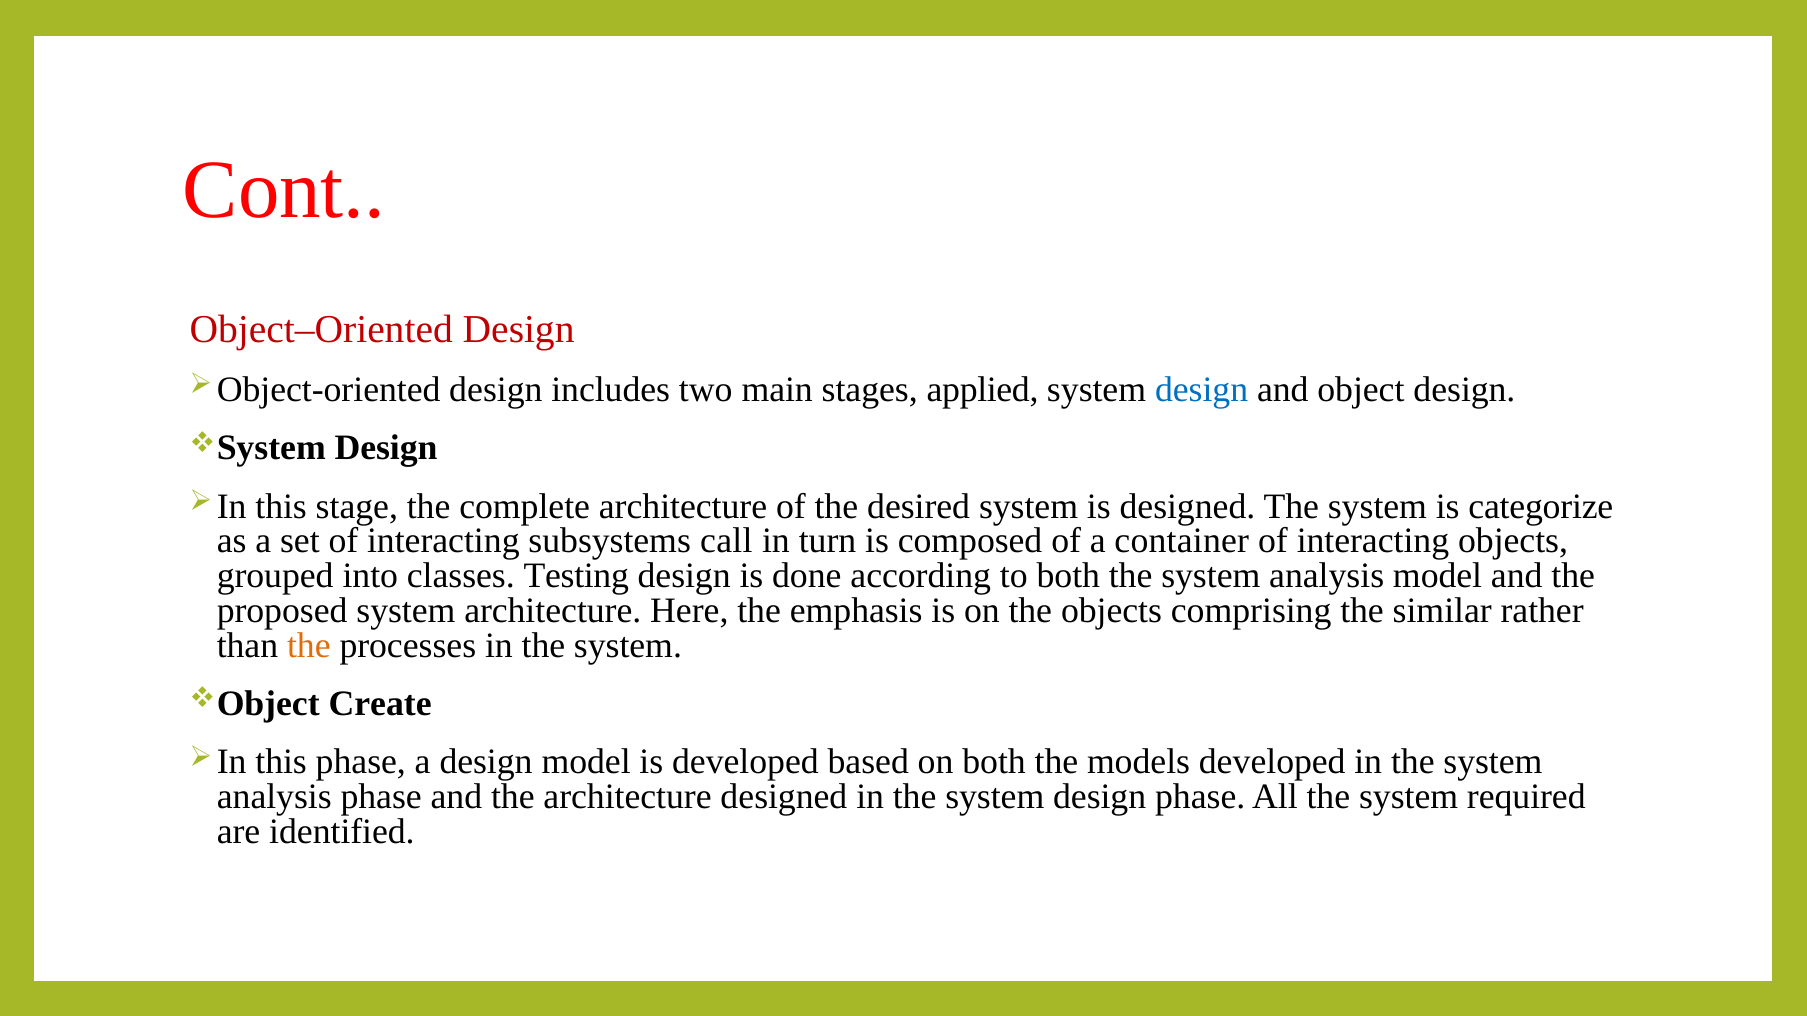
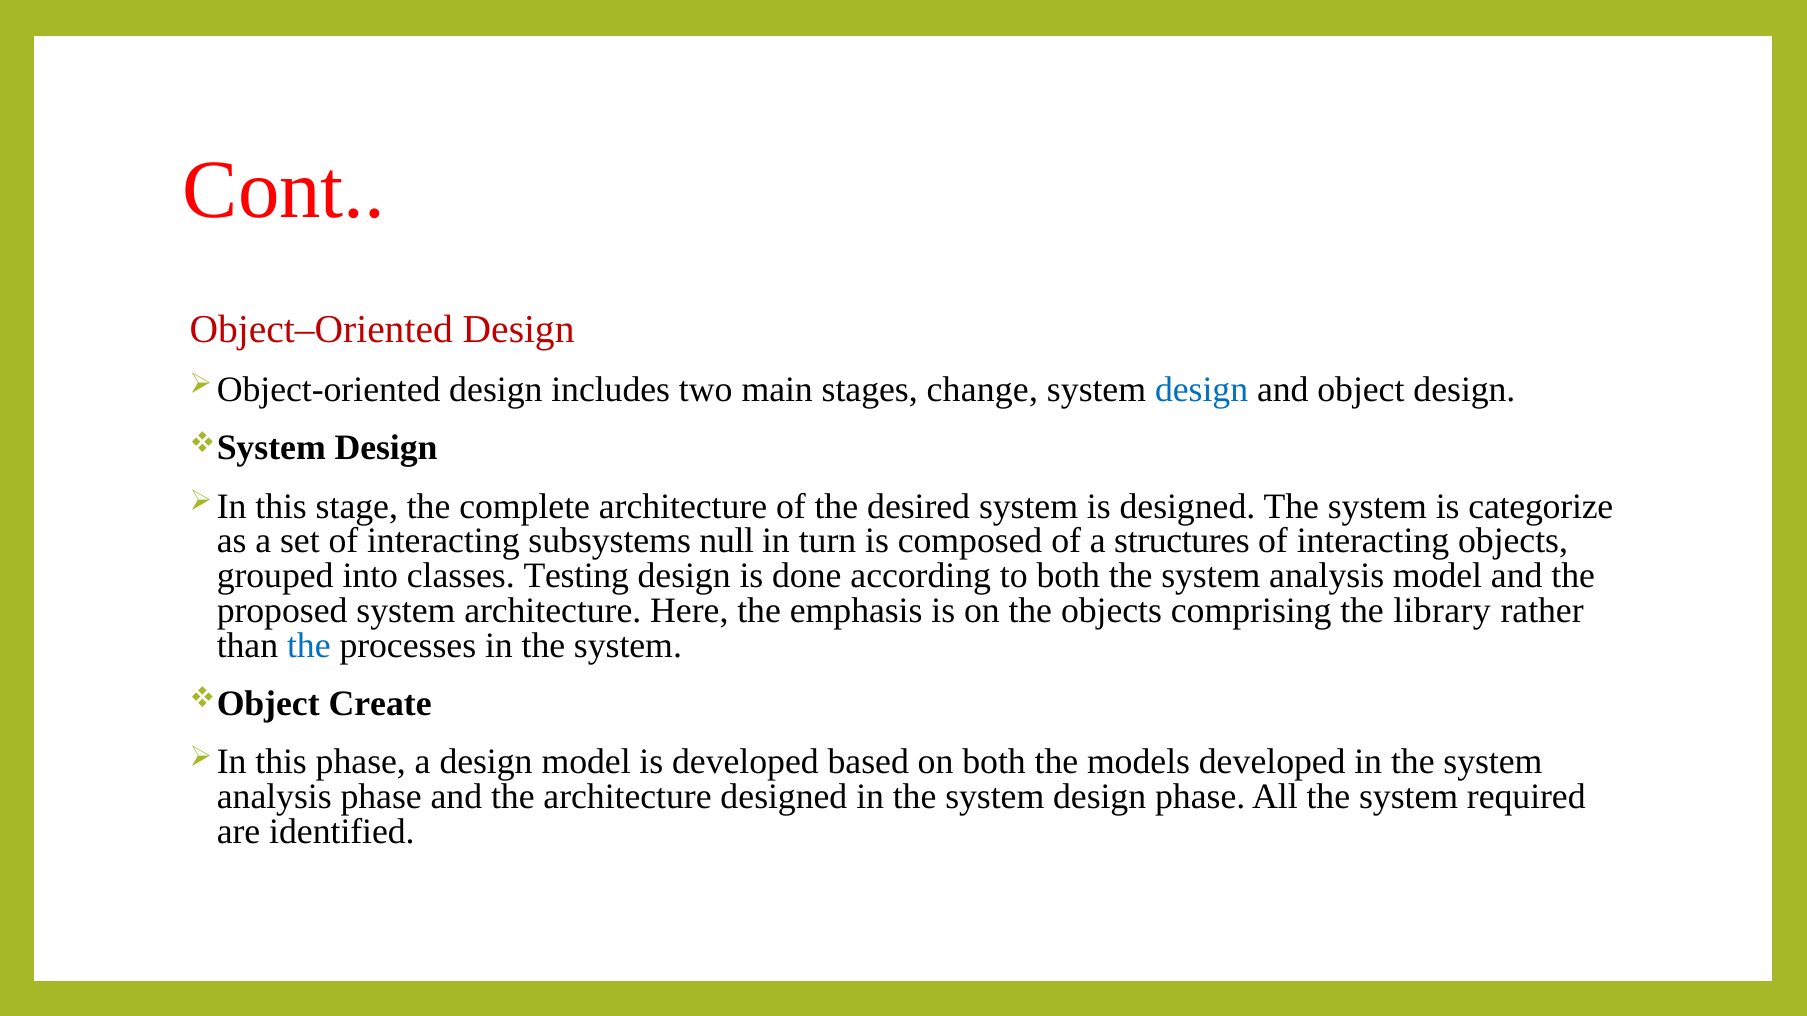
applied: applied -> change (982, 390)
call: call -> null (727, 541)
container: container -> structures (1182, 541)
similar: similar -> library (1442, 611)
the colour: orange -> blue (309, 646)
